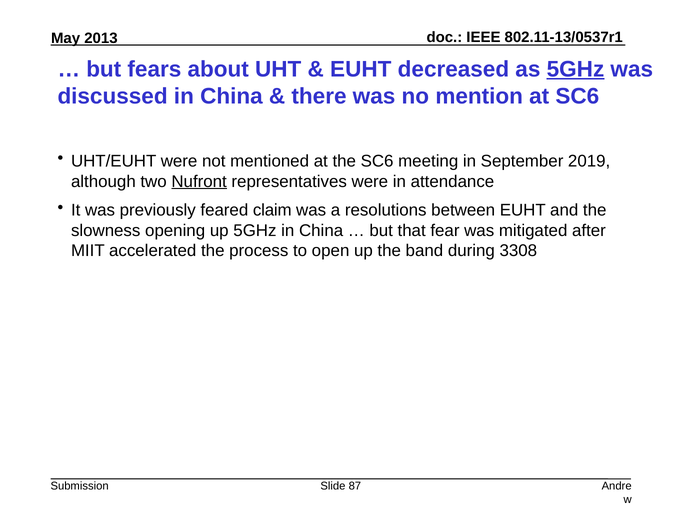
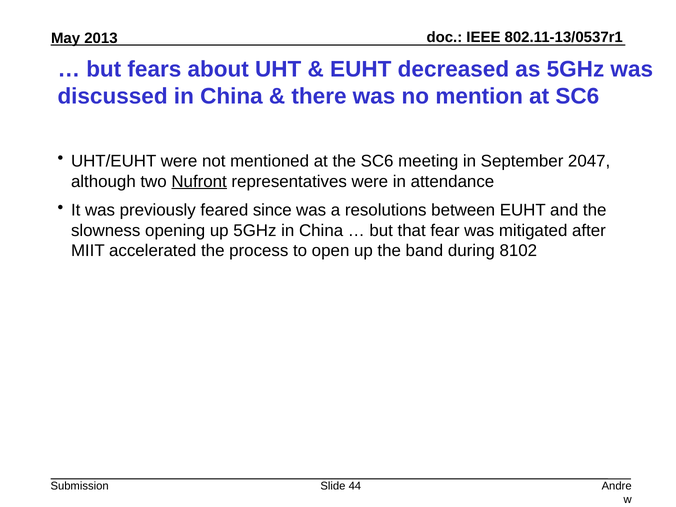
5GHz underline: present -> none (575, 69)
2019: 2019 -> 2047 (589, 161)
claim: claim -> since (272, 210)
3308: 3308 -> 8102 (518, 251)
87: 87 -> 44 (355, 486)
